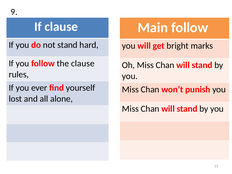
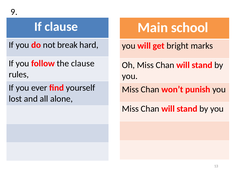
Main follow: follow -> school (190, 28)
not stand: stand -> break (67, 45)
